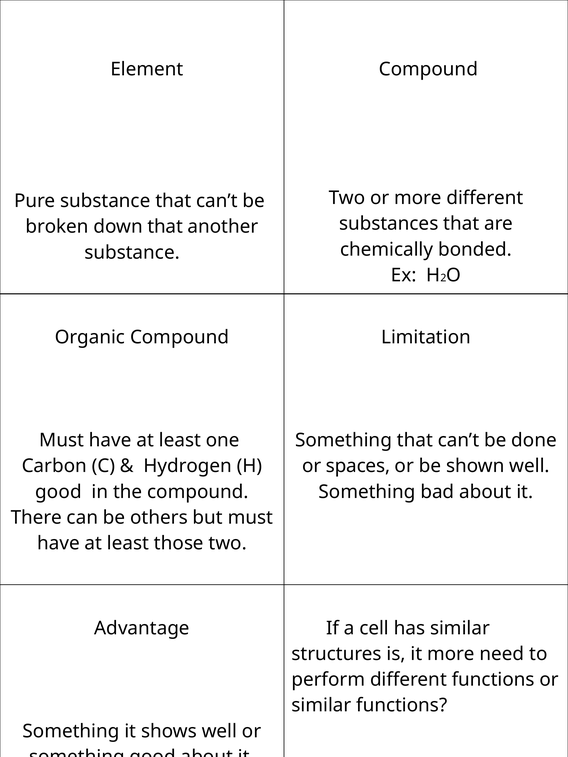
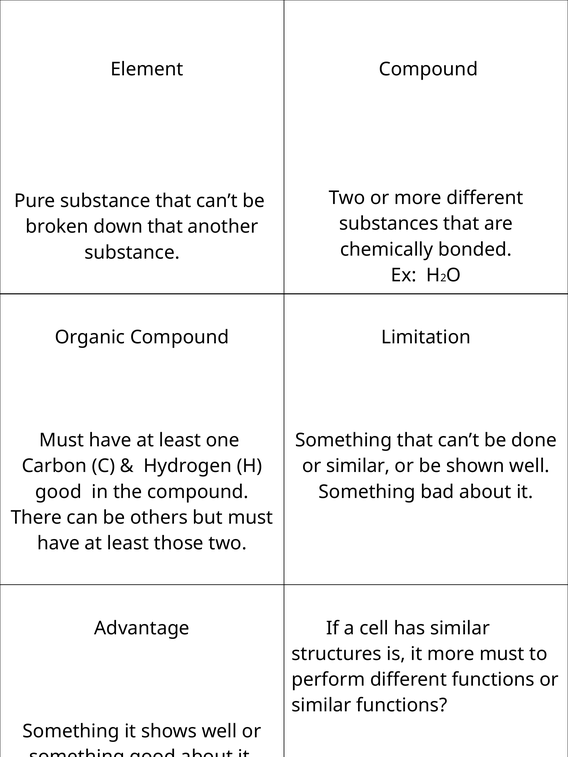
spaces: spaces -> similar (358, 466)
more need: need -> must (502, 654)
